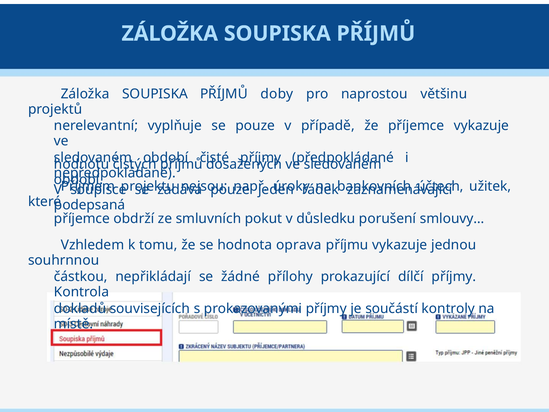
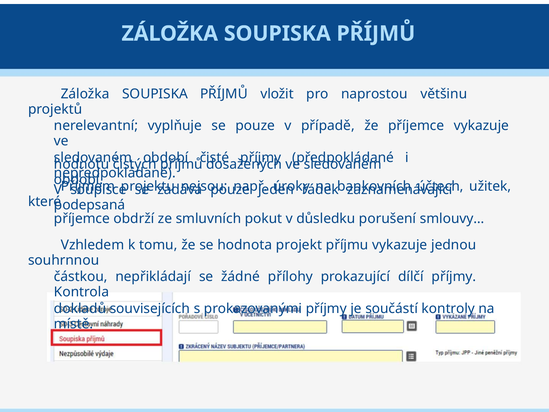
doby: doby -> vložit (277, 94)
oprava: oprava -> projekt (299, 245)
